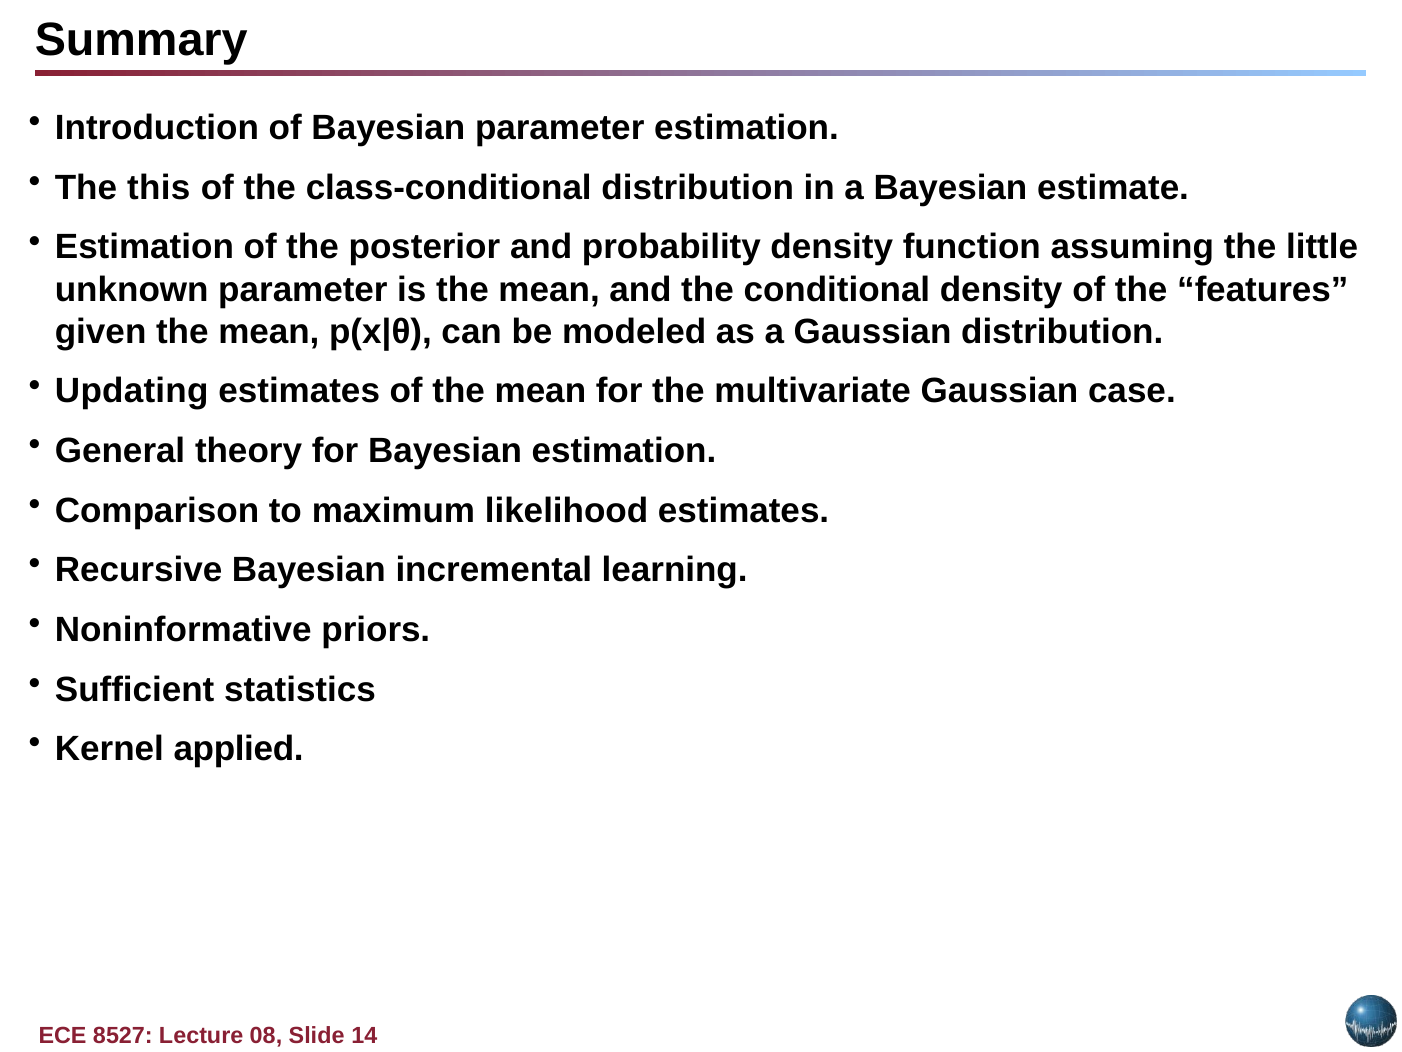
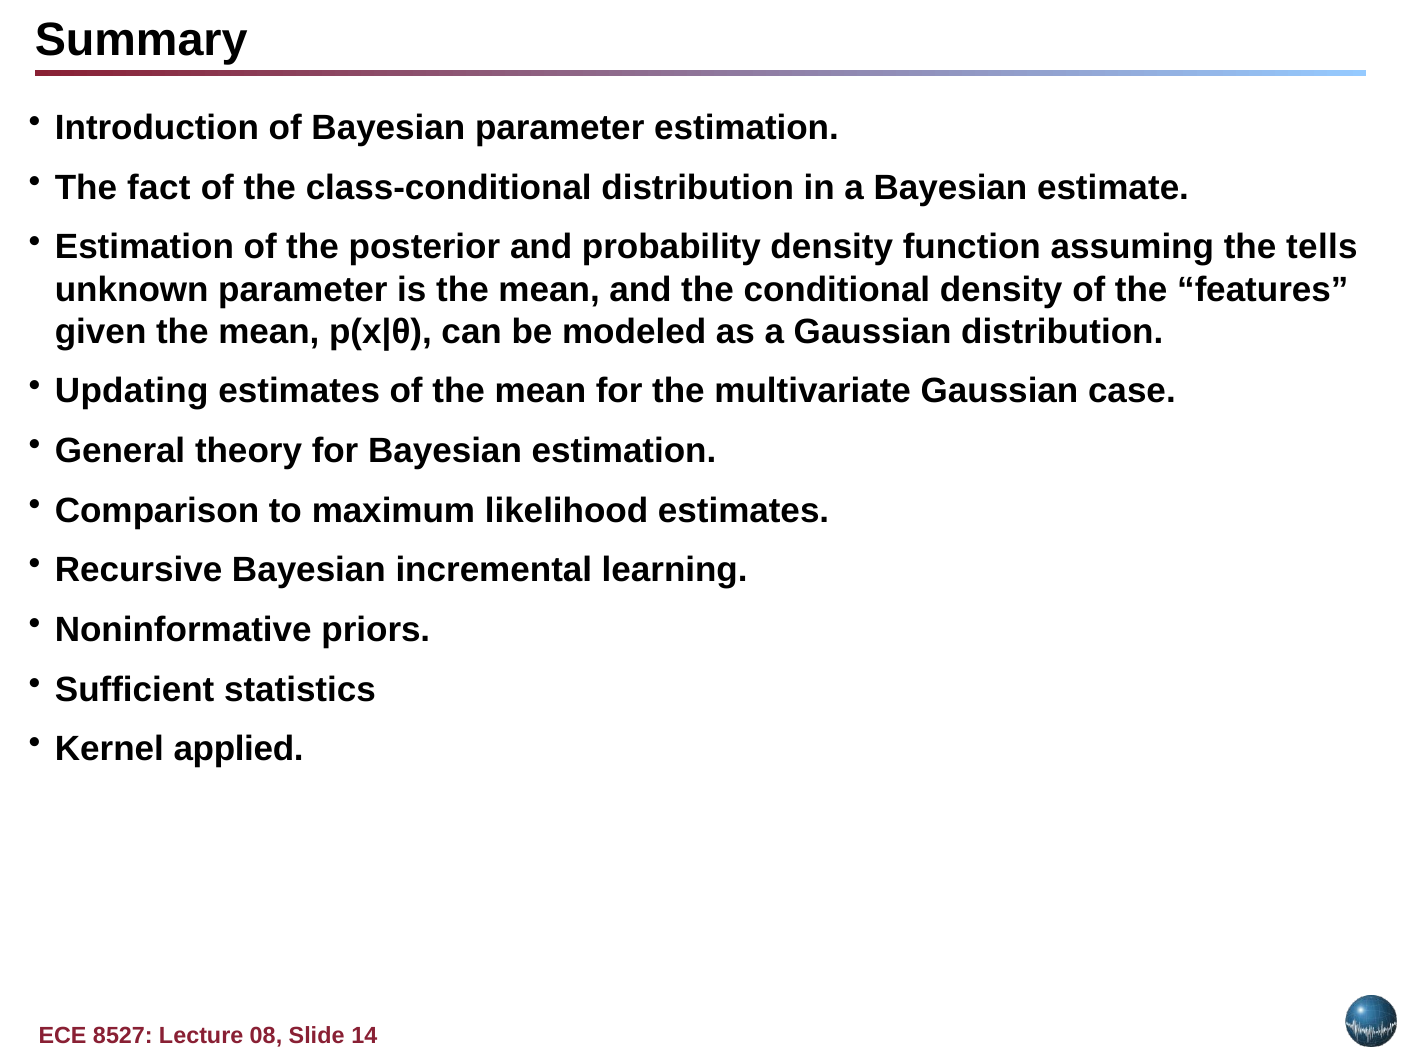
this: this -> fact (159, 188)
little: little -> tells (1322, 247)
